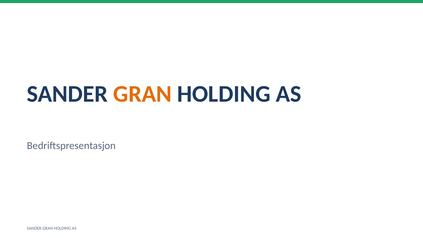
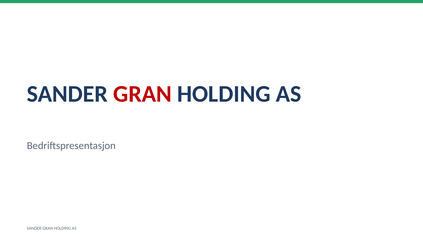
GRAN colour: orange -> red (143, 94)
